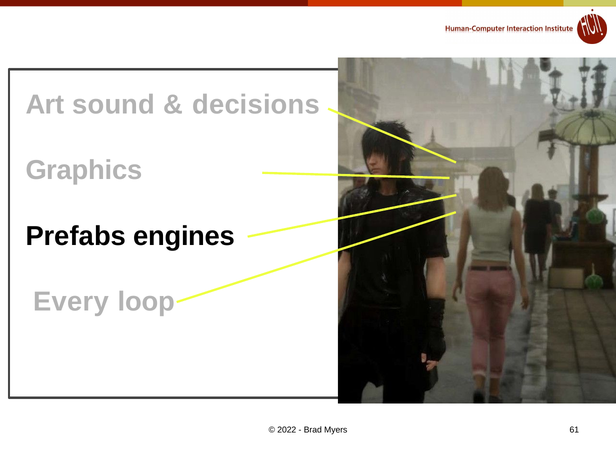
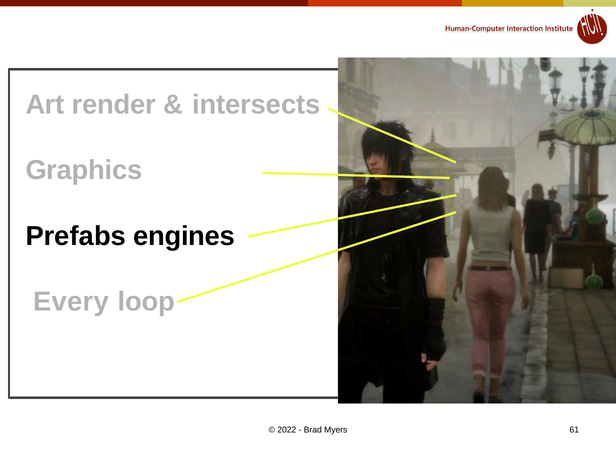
sound: sound -> render (114, 105)
decisions: decisions -> intersects (256, 105)
